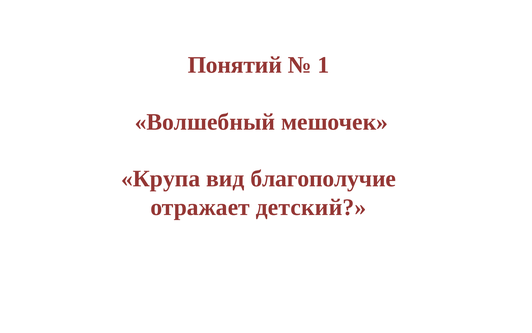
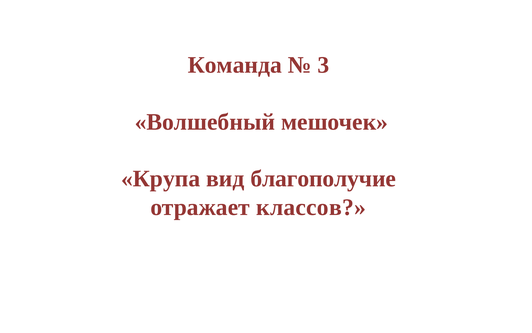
Понятий: Понятий -> Команда (235, 65)
1: 1 -> 3 (323, 65)
детский: детский -> классов (311, 207)
